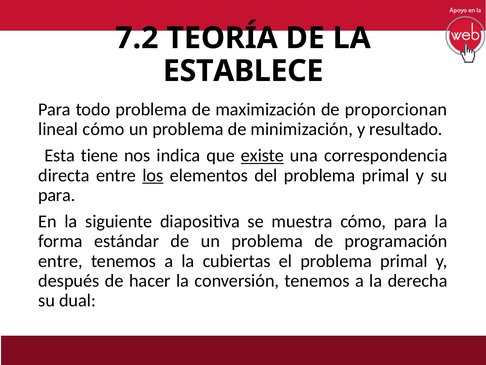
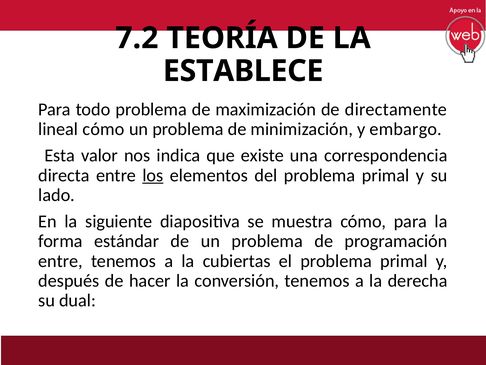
proporcionan: proporcionan -> directamente (396, 109)
resultado: resultado -> embargo (406, 129)
tiene: tiene -> valor (99, 155)
existe underline: present -> none (262, 155)
para: para -> lado (57, 195)
